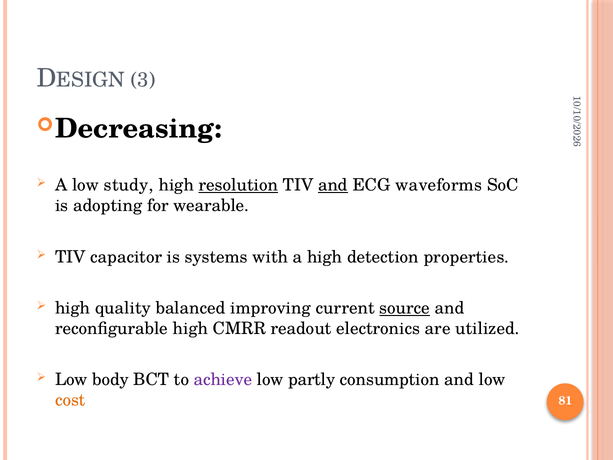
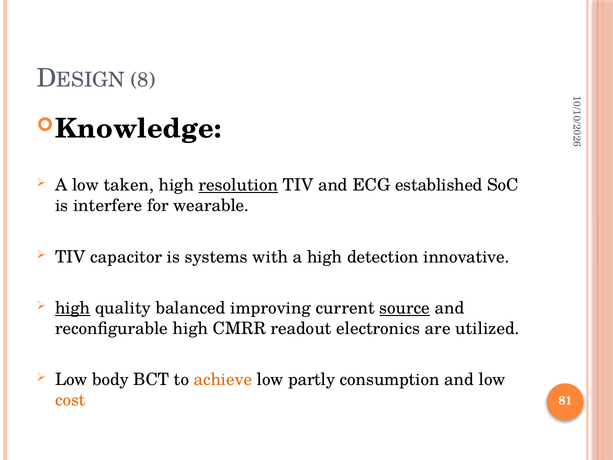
3: 3 -> 8 (143, 80)
Decreasing: Decreasing -> Knowledge (138, 129)
study: study -> taken (129, 185)
and underline: present -> none (333, 185)
waveforms: waveforms -> established (439, 185)
adopting: adopting -> interfere (108, 206)
properties: properties -> innovative (467, 257)
high underline: none -> present (73, 308)
achieve colour: purple -> orange (223, 380)
